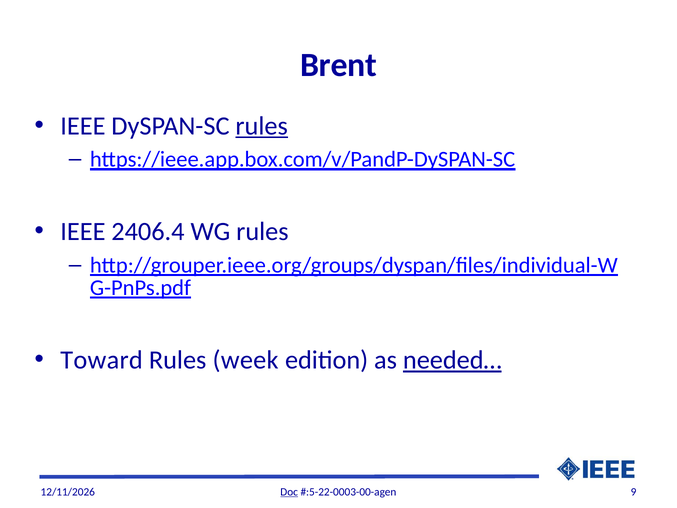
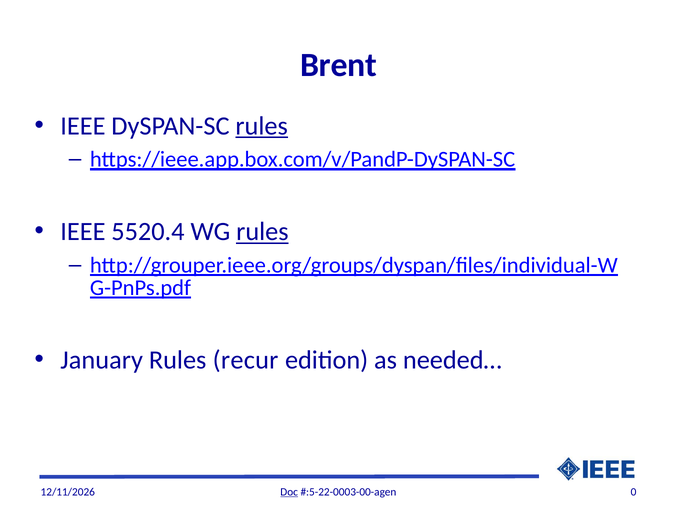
2406.4: 2406.4 -> 5520.4 (148, 232)
rules underline: none -> present (262, 232)
Toward: Toward -> January (102, 360)
week: week -> recur (246, 360)
needed… underline: present -> none (452, 360)
9: 9 -> 0 (634, 492)
